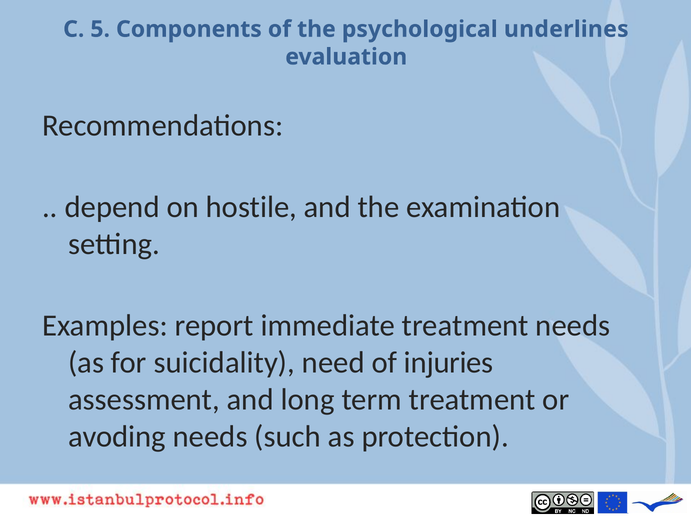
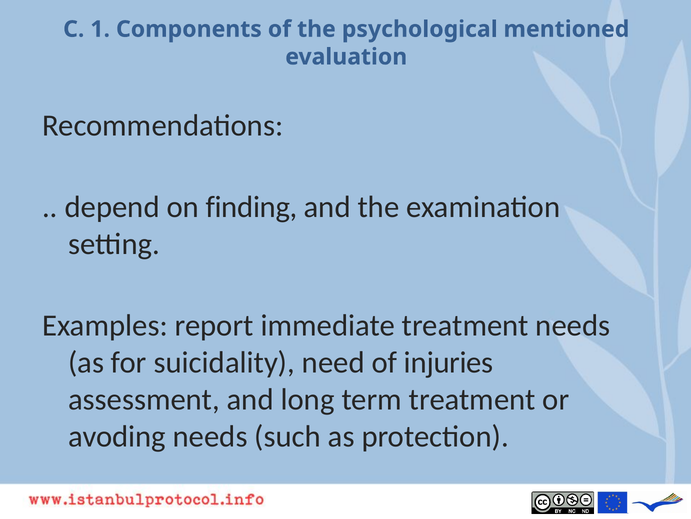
5: 5 -> 1 (100, 29)
underlines: underlines -> mentioned (566, 29)
hostile: hostile -> finding (251, 207)
